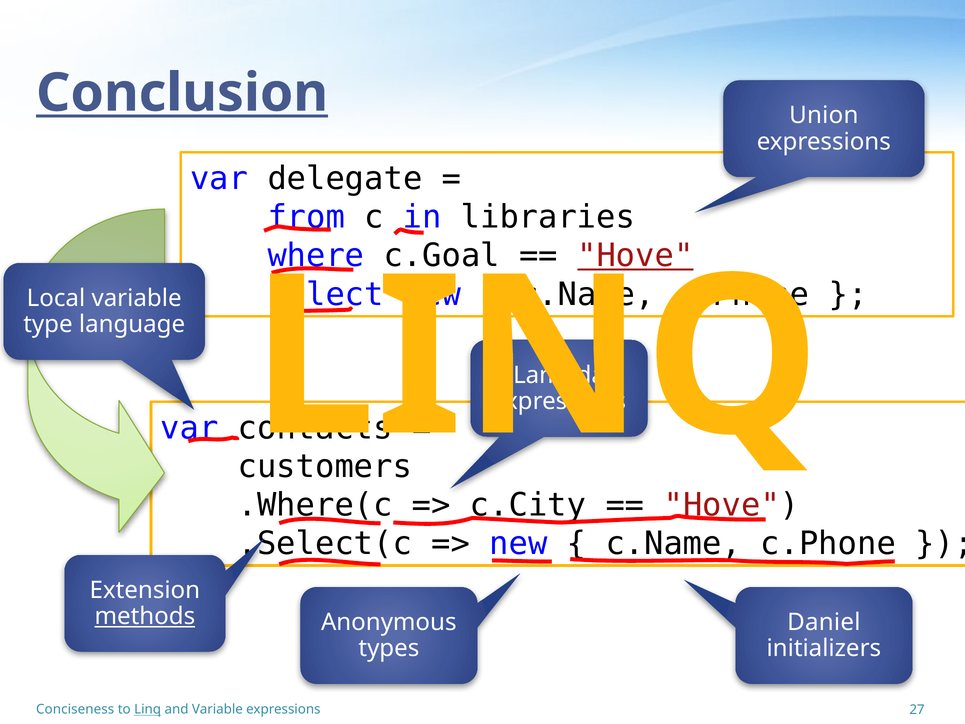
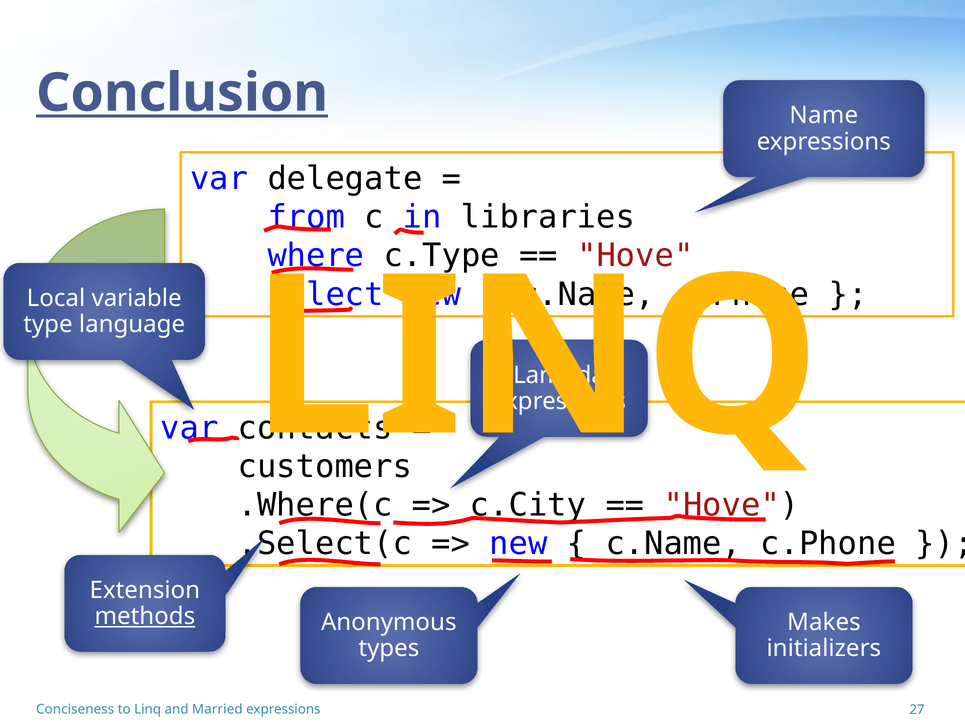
Union: Union -> Name (824, 115)
c.Goal: c.Goal -> c.Type (442, 256)
Hove underline: present -> none (635, 256)
Daniel: Daniel -> Makes (824, 622)
Linq underline: present -> none (148, 709)
and Variable: Variable -> Married (217, 709)
